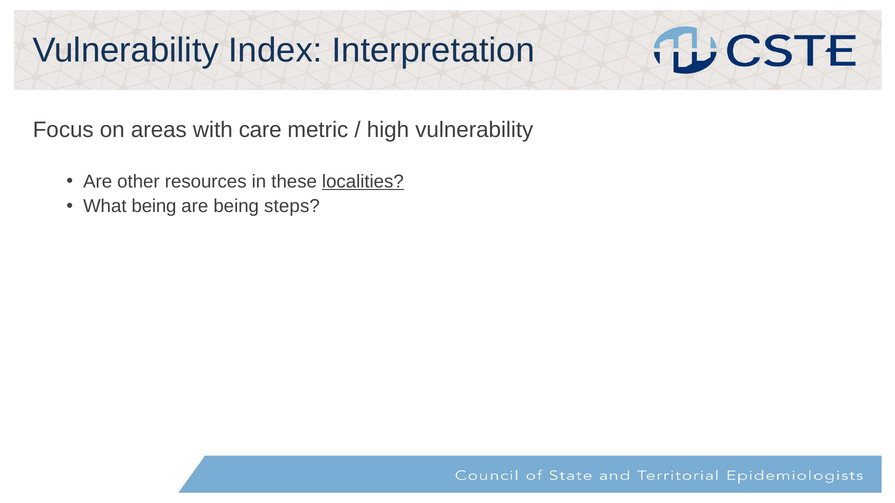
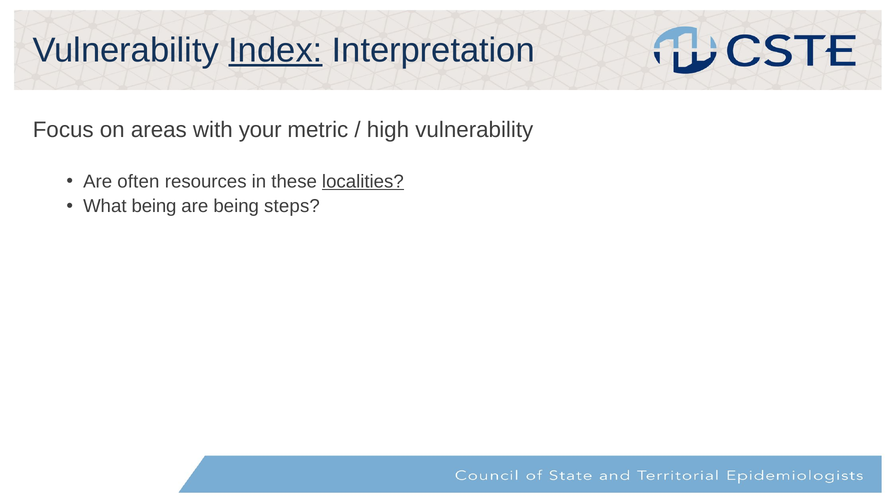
Index underline: none -> present (275, 50)
care: care -> your (260, 130)
other: other -> often (138, 182)
